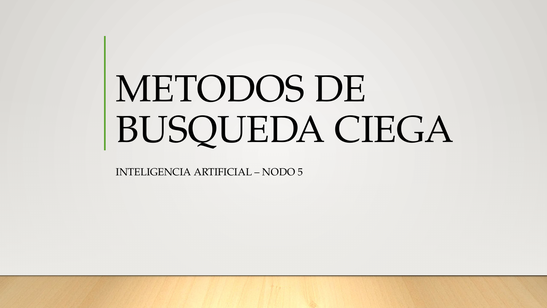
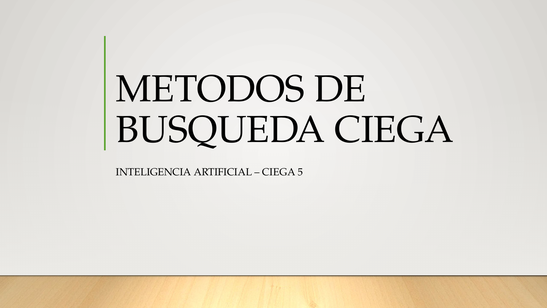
NODO: NODO -> CIEGA (279, 172)
